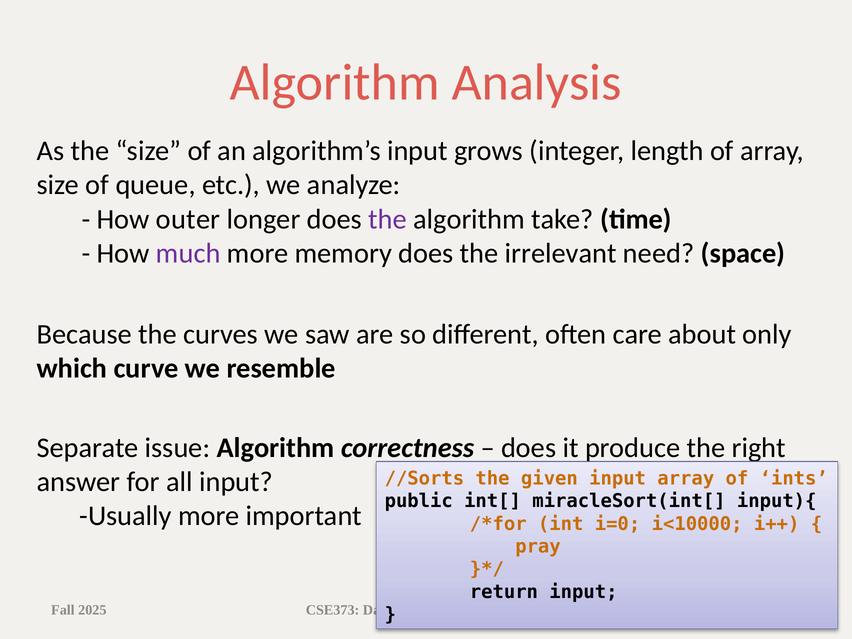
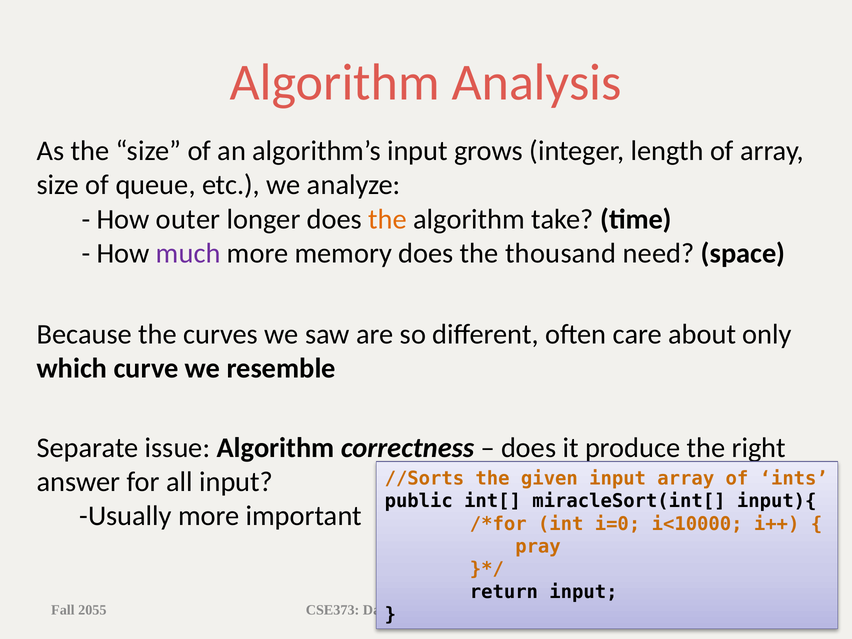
the colour: purple -> orange (388, 219)
irrelevant: irrelevant -> thousand (561, 253)
2025: 2025 -> 2055 (92, 610)
